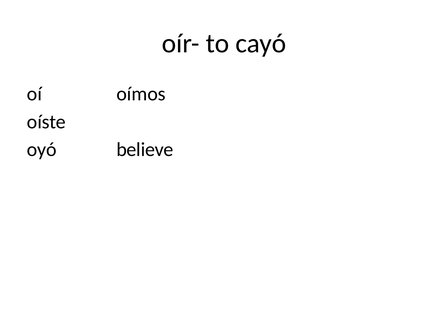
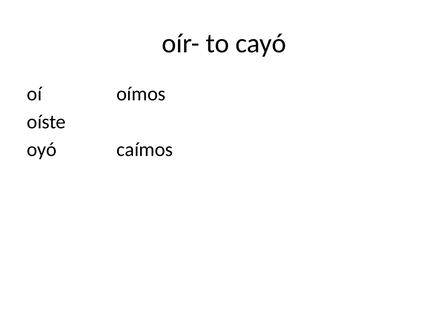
believe: believe -> caímos (145, 150)
